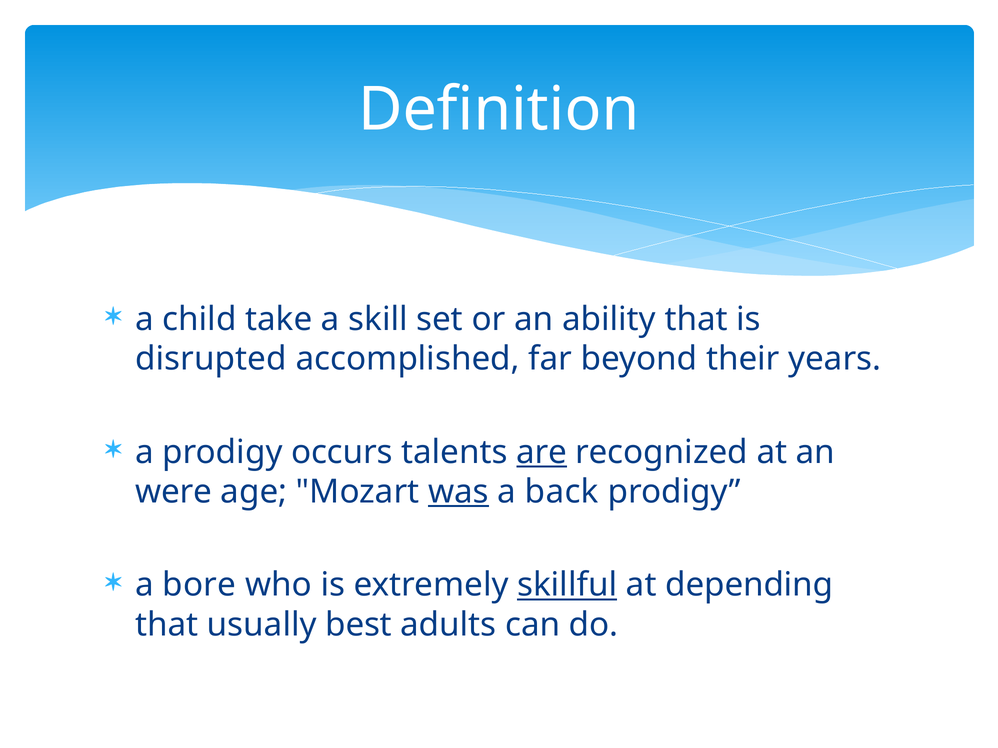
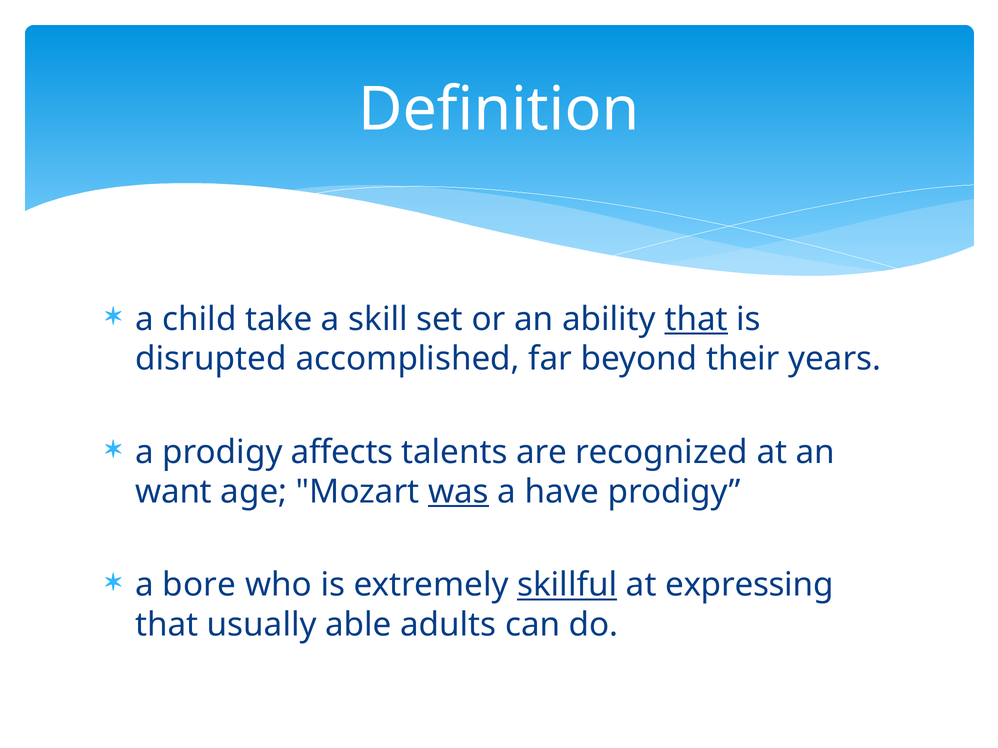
that underline: none -> present (696, 319)
occurs: occurs -> affects (342, 452)
are underline: present -> none (542, 452)
were: were -> want (174, 492)
back: back -> have (562, 492)
depending: depending -> expressing (749, 585)
best: best -> able (358, 625)
